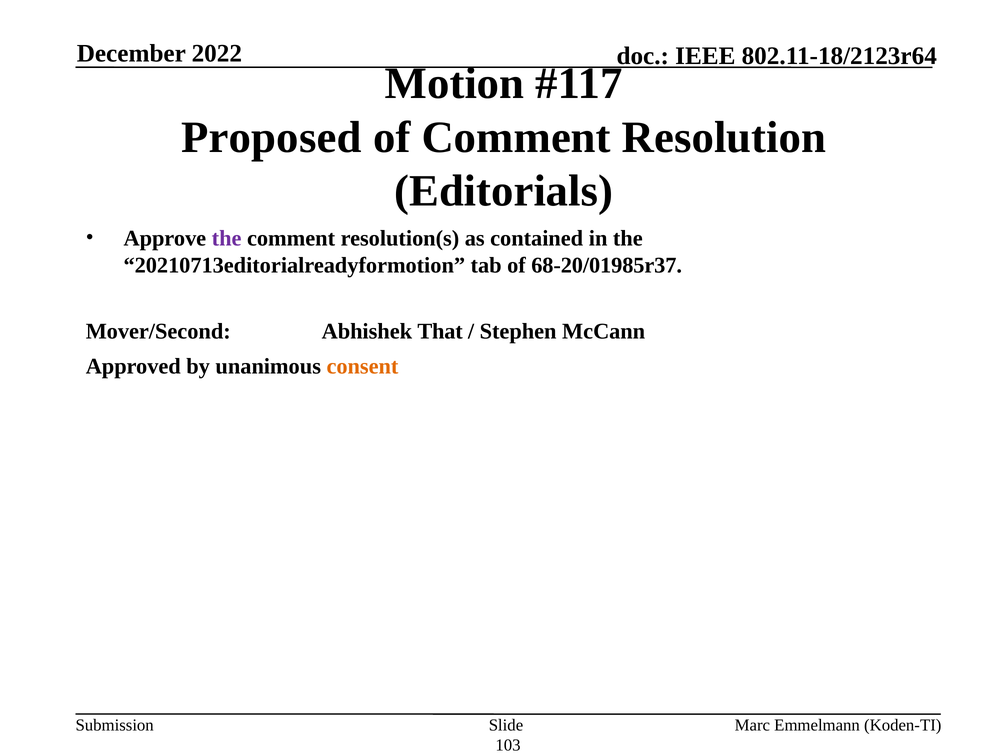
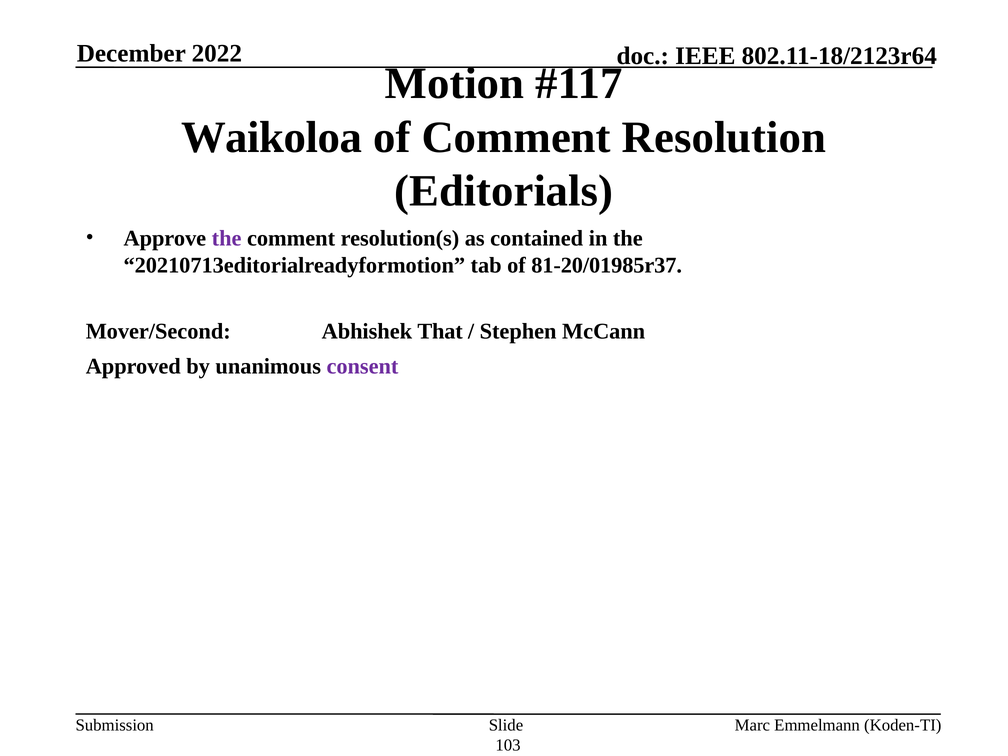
Proposed: Proposed -> Waikoloa (272, 137)
68-20/01985r37: 68-20/01985r37 -> 81-20/01985r37 (607, 265)
consent colour: orange -> purple (362, 366)
